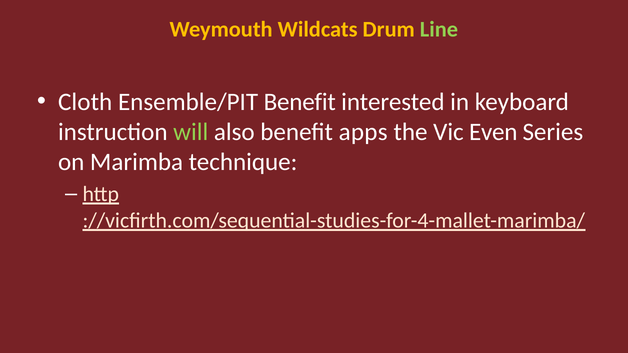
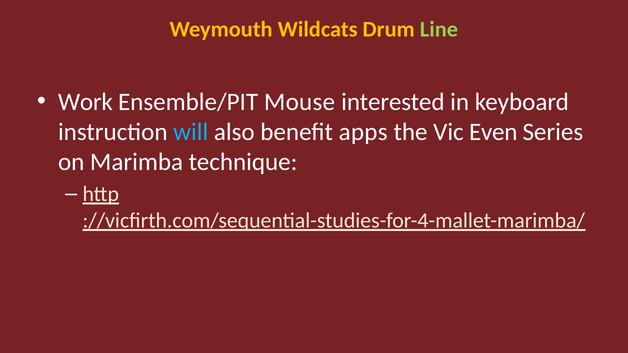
Cloth: Cloth -> Work (85, 102)
Ensemble/PIT Benefit: Benefit -> Mouse (300, 102)
will colour: light green -> light blue (191, 132)
